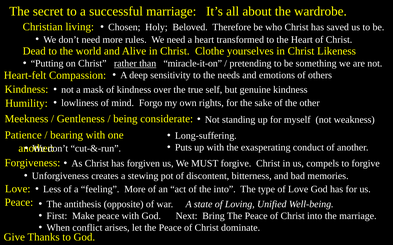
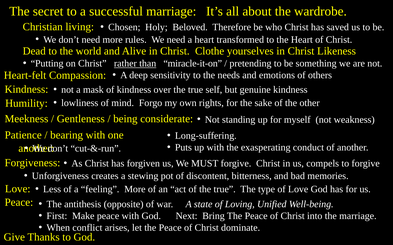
of the into: into -> true (225, 190)
